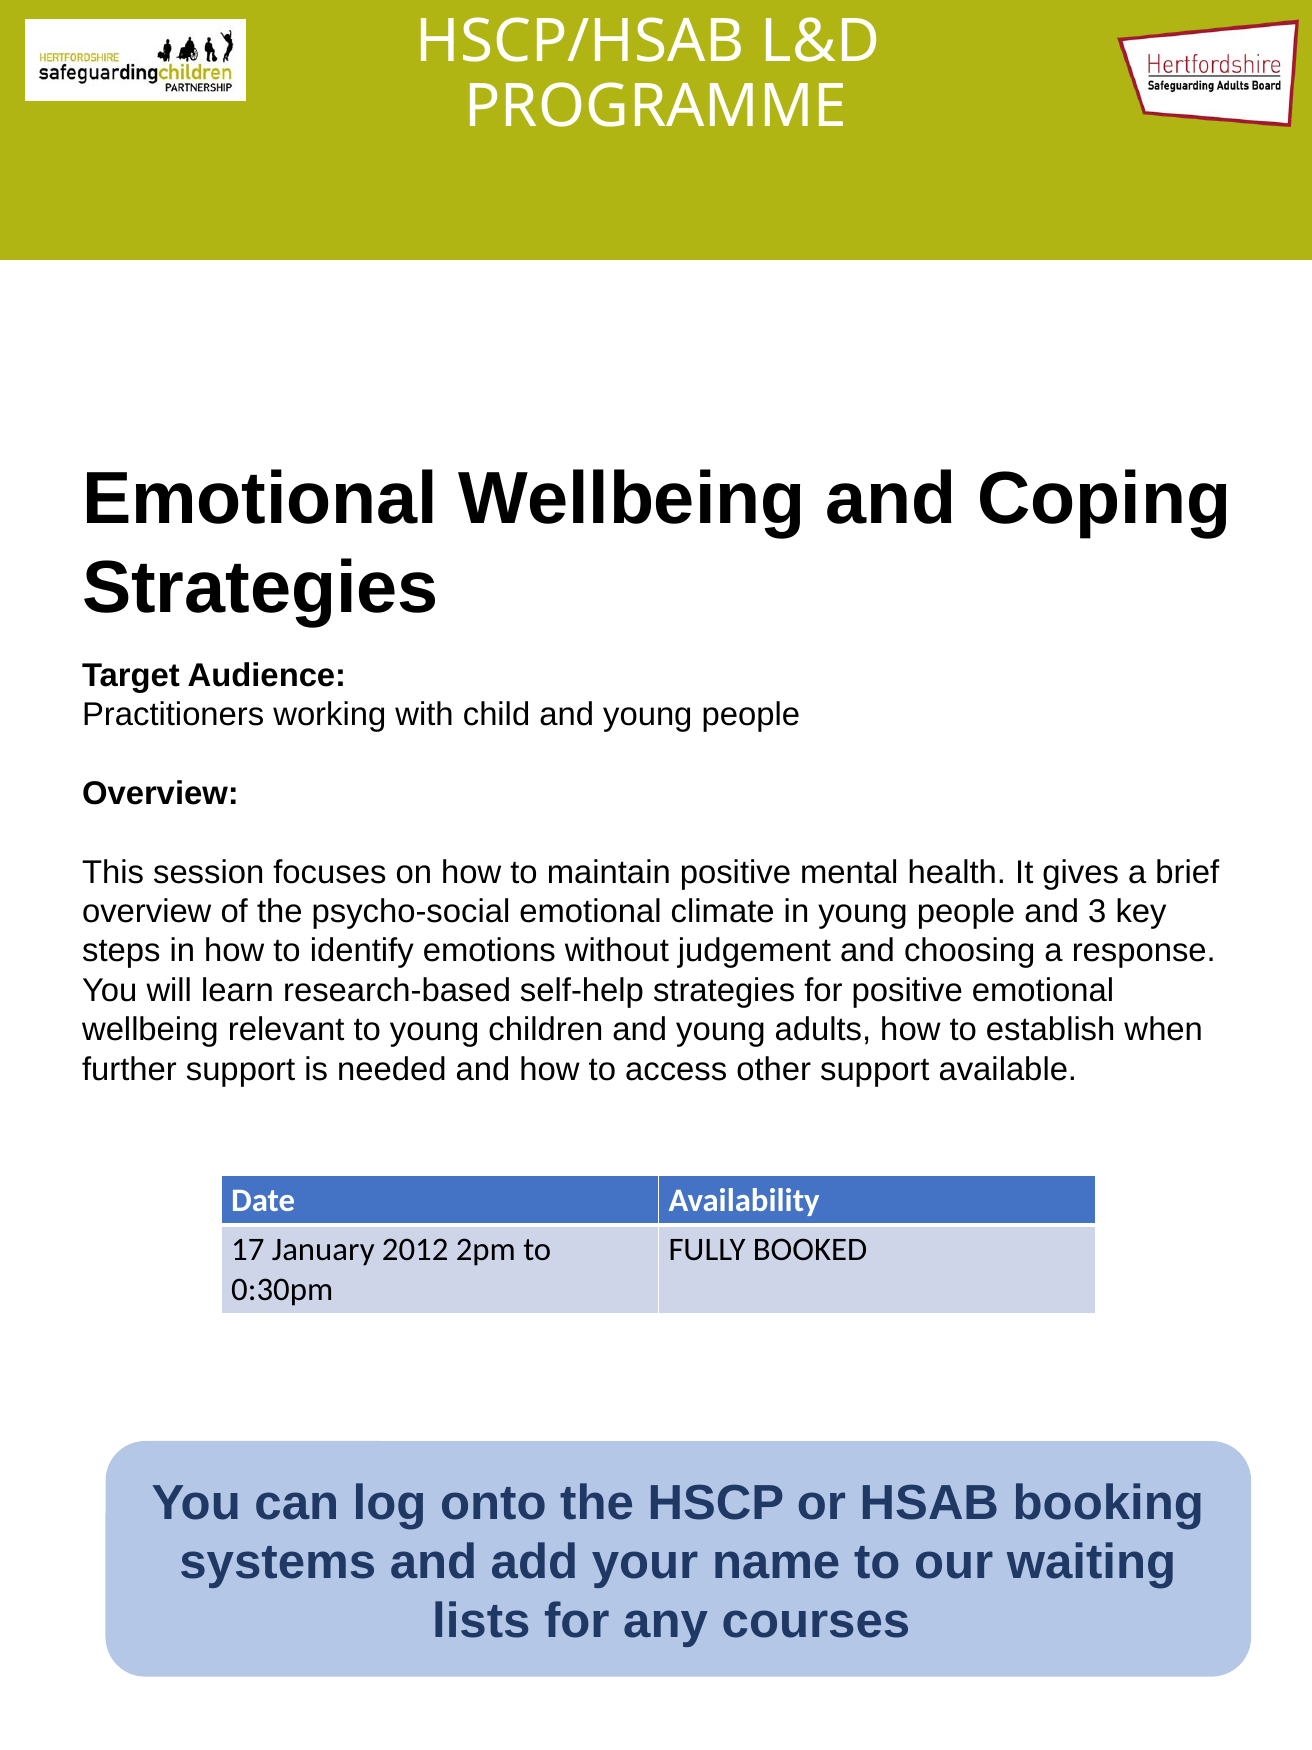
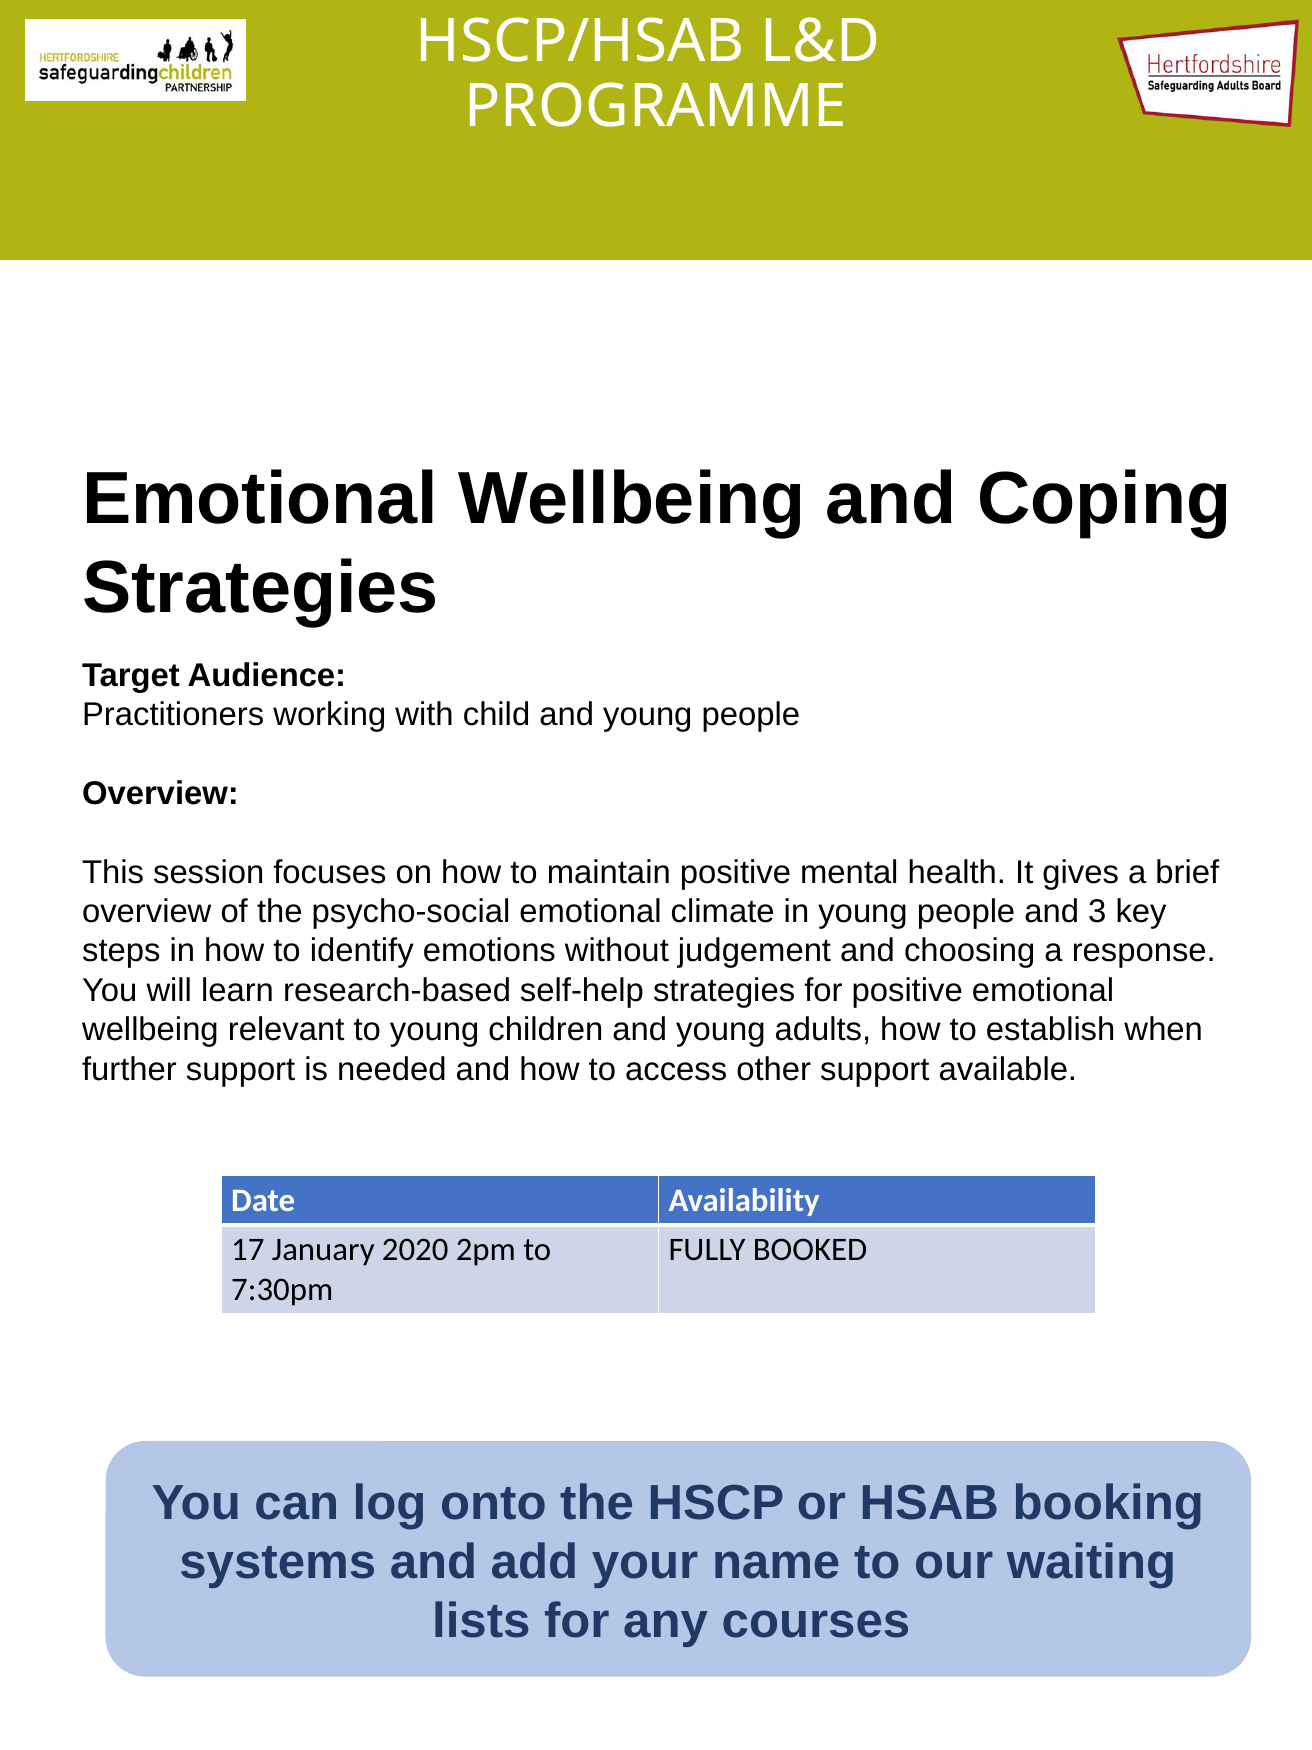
2012: 2012 -> 2020 (415, 1249)
0:30pm: 0:30pm -> 7:30pm (282, 1290)
